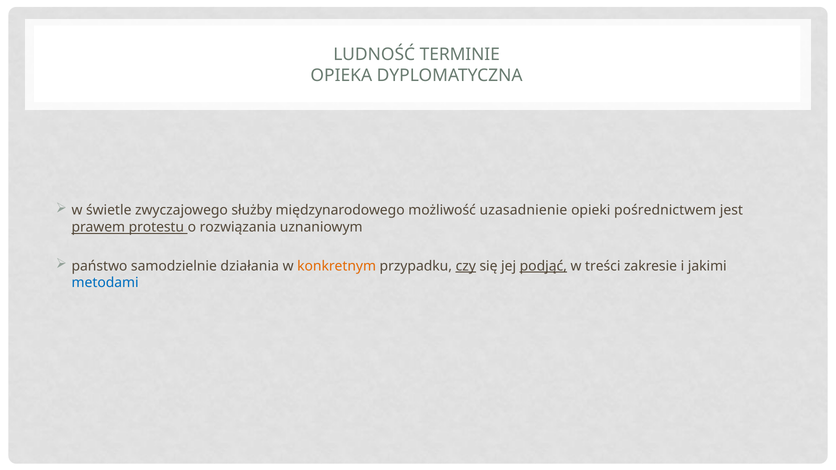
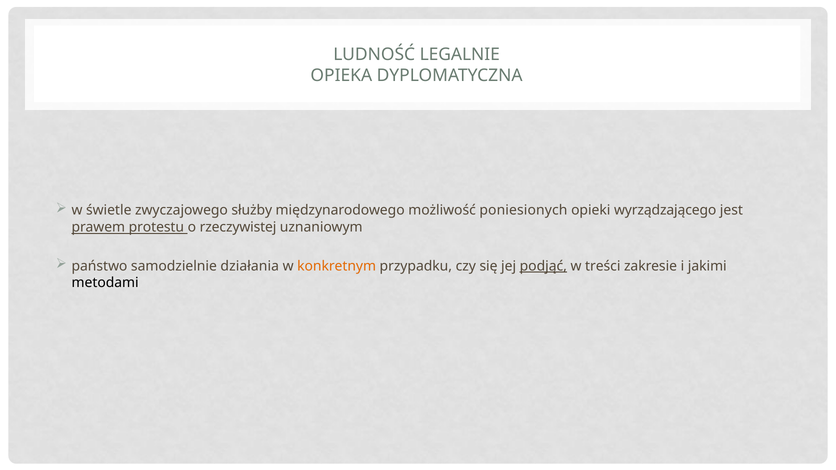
TERMINIE: TERMINIE -> LEGALNIE (460, 54)
uzasadnienie: uzasadnienie -> poniesionych (523, 211)
pośrednictwem: pośrednictwem -> wyrządzającego (665, 211)
rozwiązania: rozwiązania -> rzeczywistej (238, 227)
czy underline: present -> none (466, 266)
metodami colour: blue -> black (105, 283)
